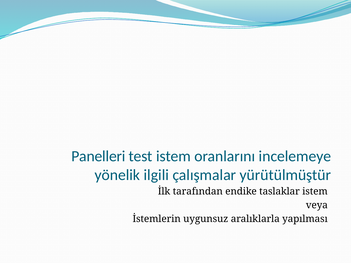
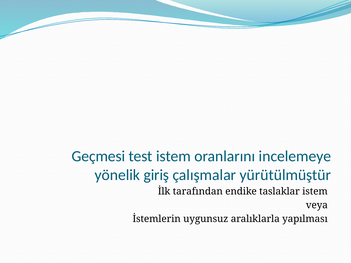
Panelleri: Panelleri -> Geçmesi (98, 156)
ilgili: ilgili -> giriş (156, 175)
